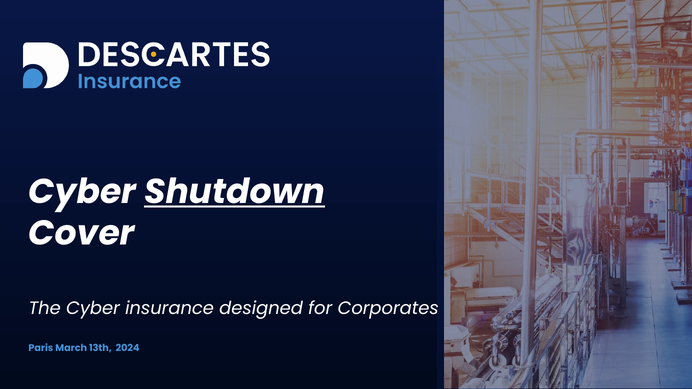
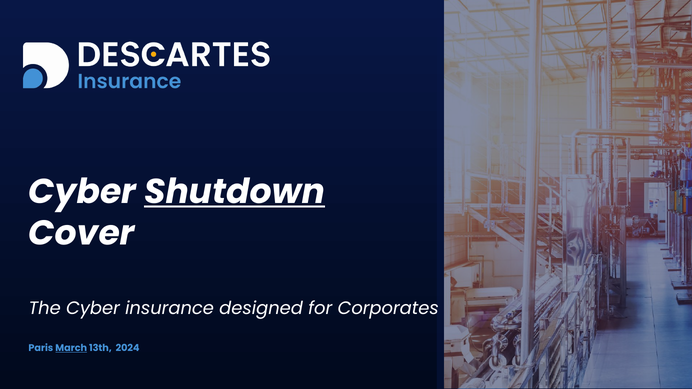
March underline: none -> present (71, 348)
